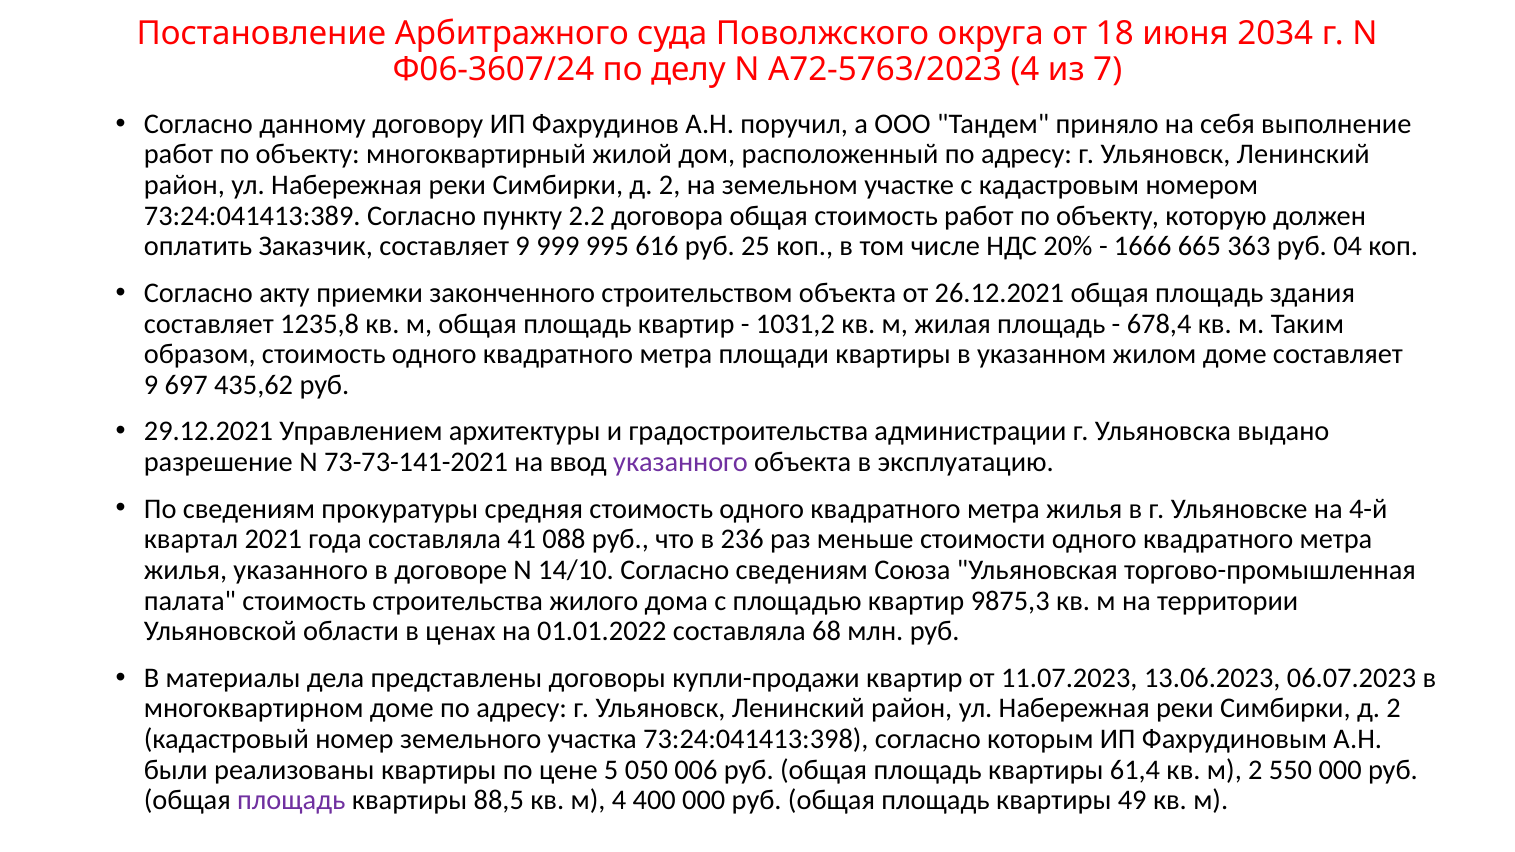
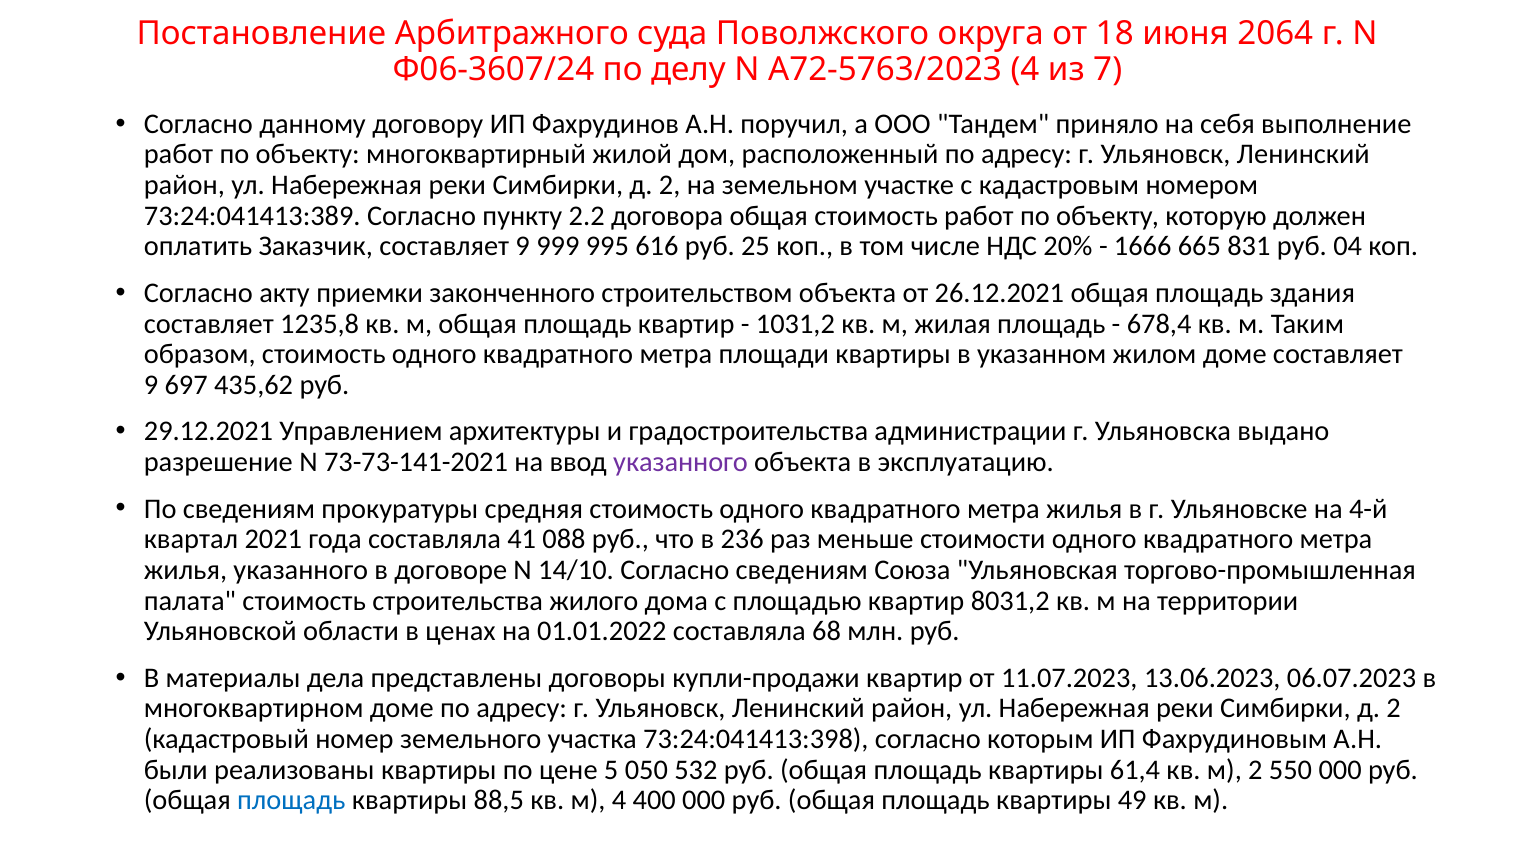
2034: 2034 -> 2064 (1275, 34)
363: 363 -> 831 (1249, 247)
9875,3: 9875,3 -> 8031,2 (1010, 601)
006: 006 -> 532 (696, 770)
площадь colour: purple -> blue (291, 801)
